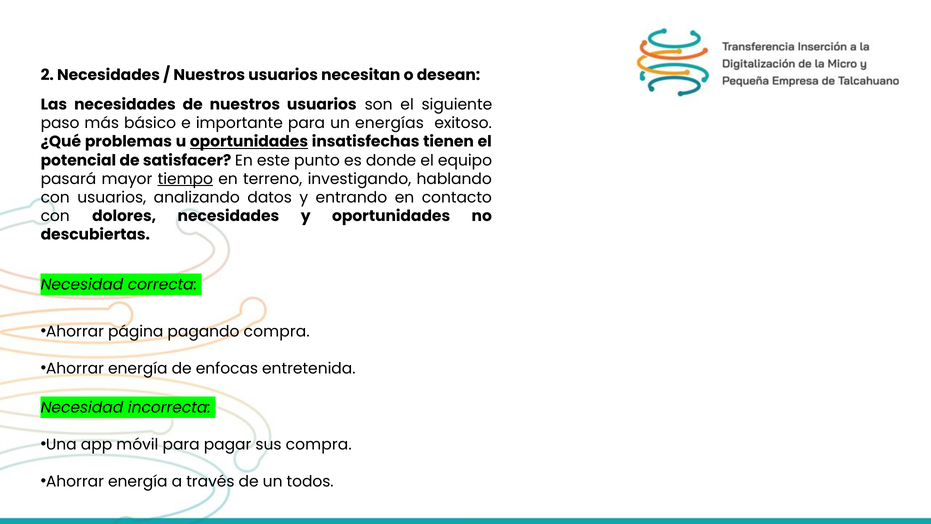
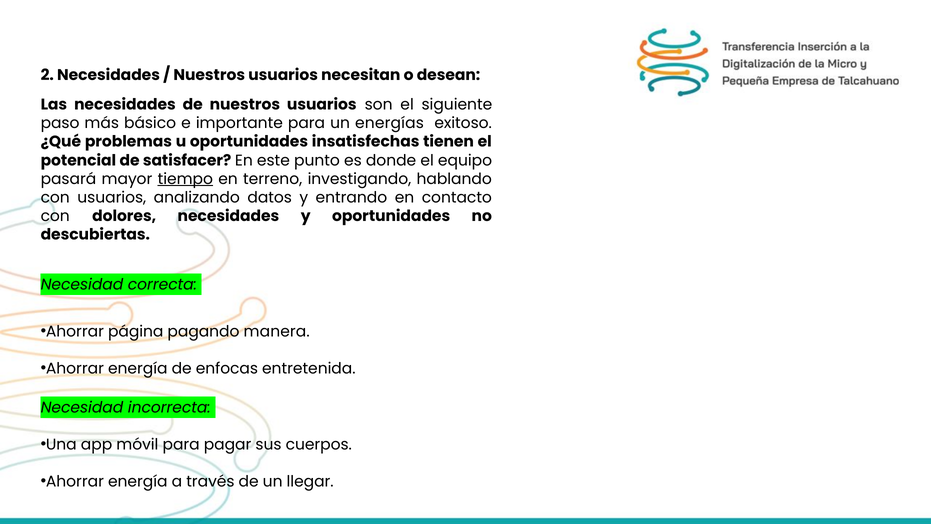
oportunidades underline: present -> none (249, 142)
pagando compra: compra -> manera (277, 331)
sus compra: compra -> cuerpos (319, 444)
todos: todos -> llegar (310, 481)
